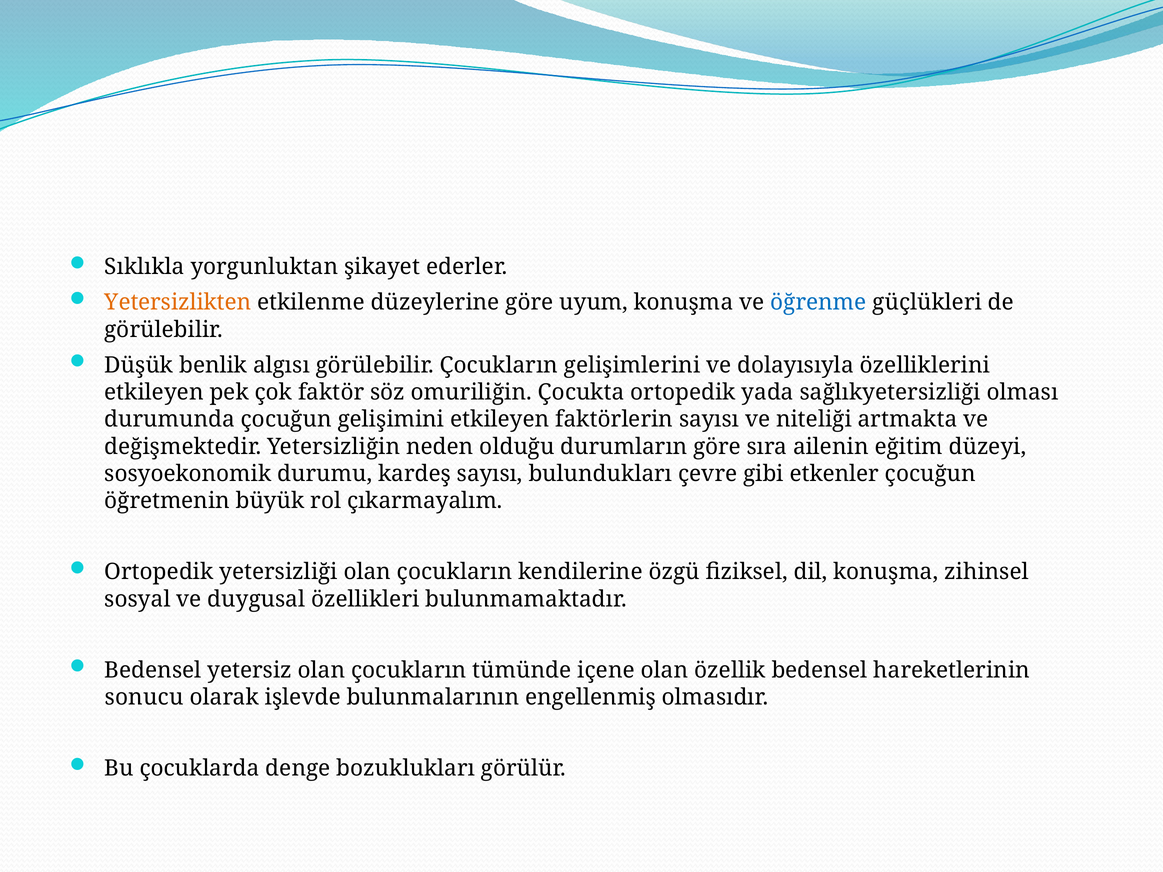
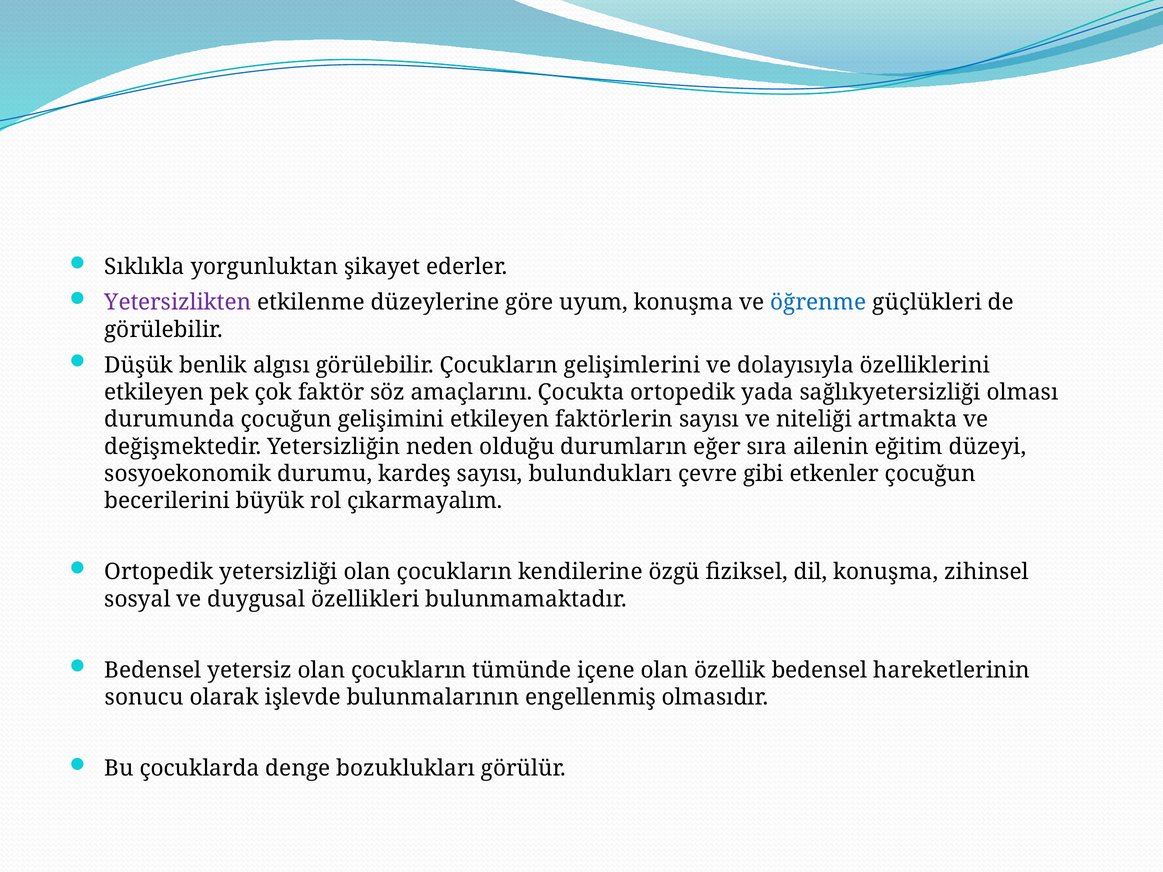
Yetersizlikten colour: orange -> purple (178, 303)
omuriliğin: omuriliğin -> amaçlarını (472, 392)
durumların göre: göre -> eğer (717, 447)
öğretmenin: öğretmenin -> becerilerini (167, 501)
